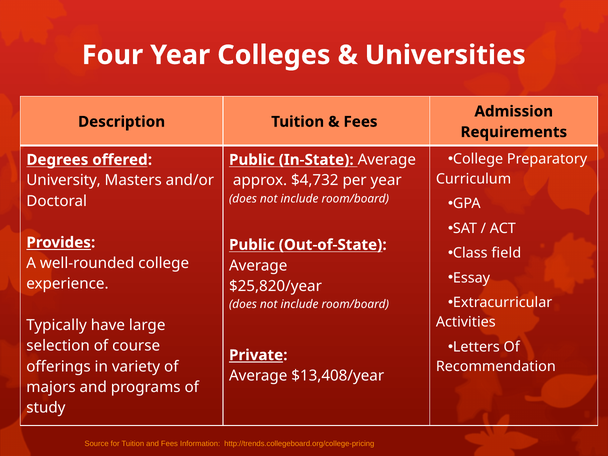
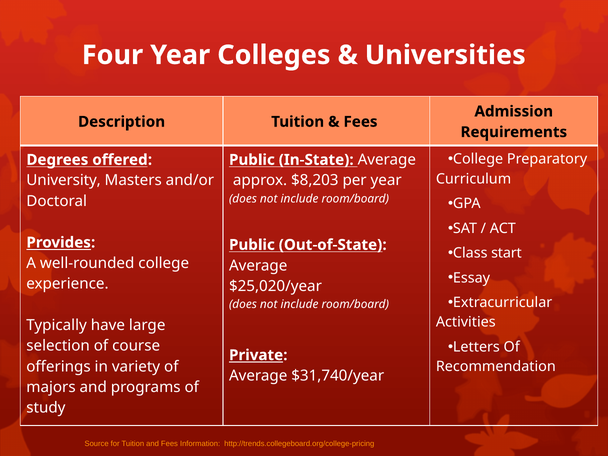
$4,732: $4,732 -> $8,203 (315, 180)
field: field -> start (506, 253)
$25,820/year: $25,820/year -> $25,020/year (275, 286)
$13,408/year: $13,408/year -> $31,740/year (338, 376)
